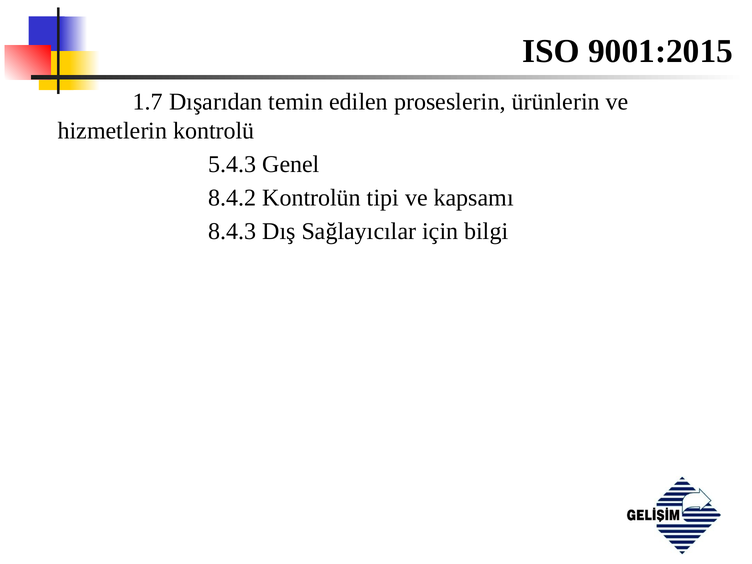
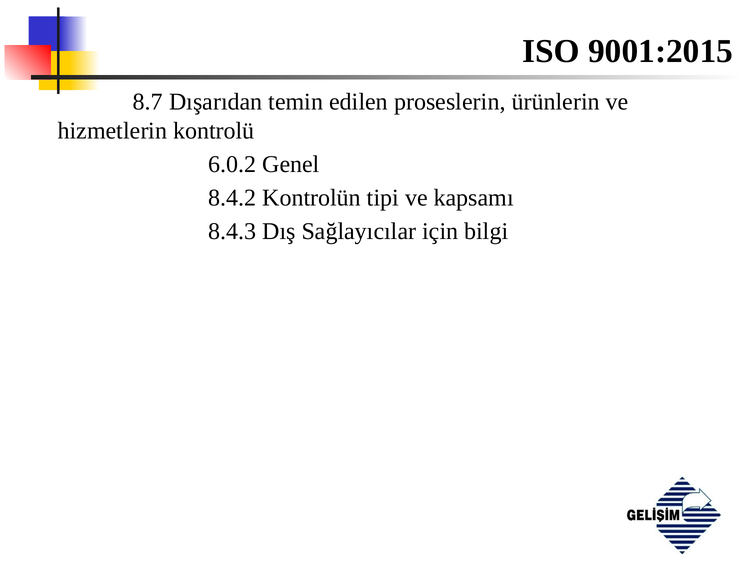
1.7: 1.7 -> 8.7 (148, 102)
5.4.3: 5.4.3 -> 6.0.2 (232, 164)
